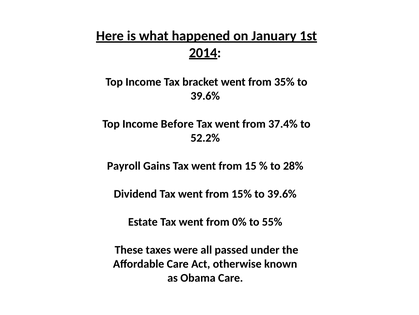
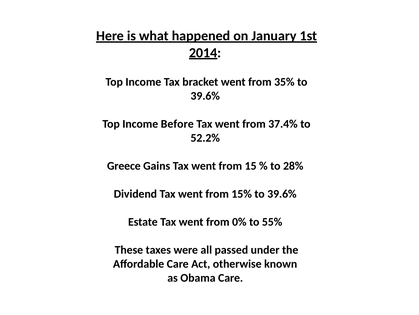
Payroll: Payroll -> Greece (124, 166)
